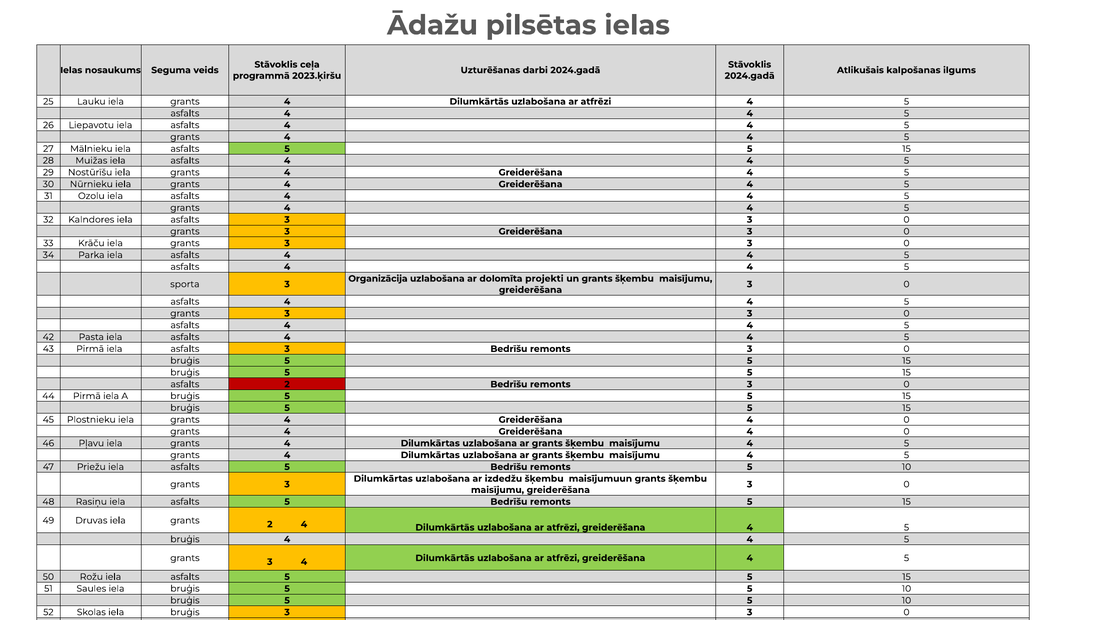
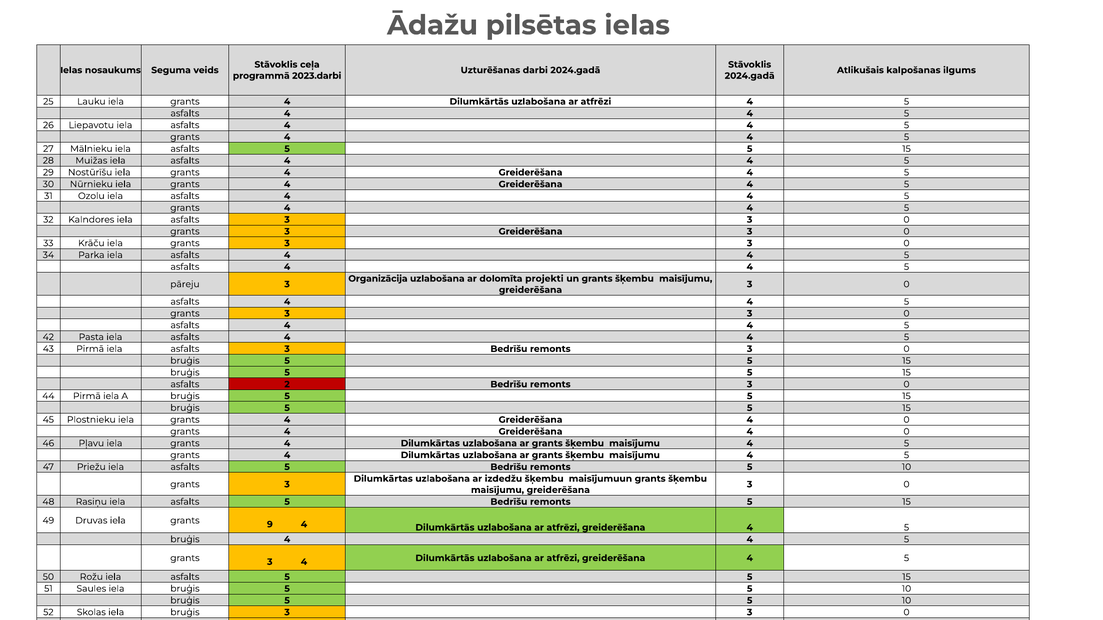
2023.ķiršu: 2023.ķiršu -> 2023.darbi (317, 76)
sporta: sporta -> pāreju (185, 284)
grants 2: 2 -> 9 (270, 525)
